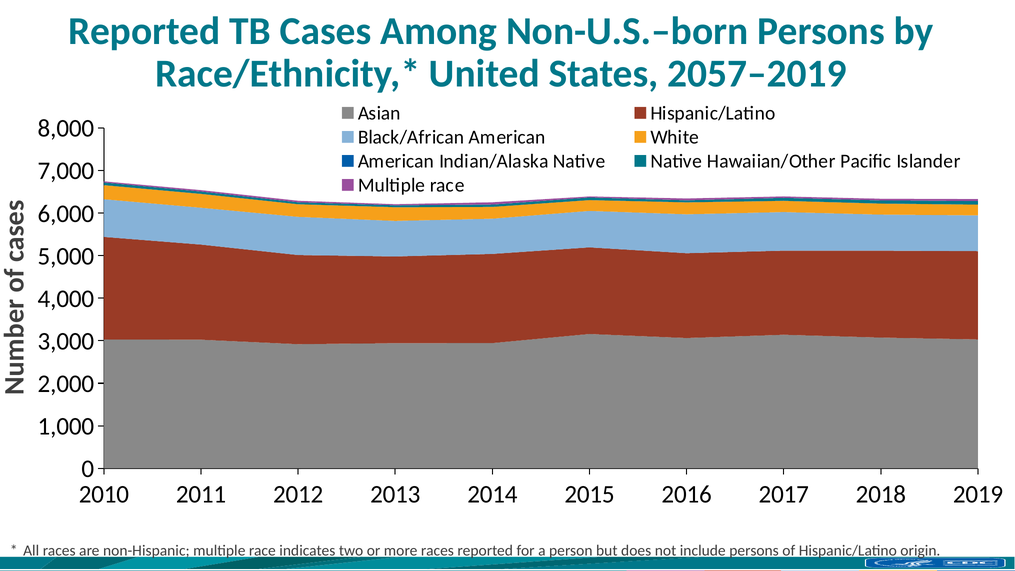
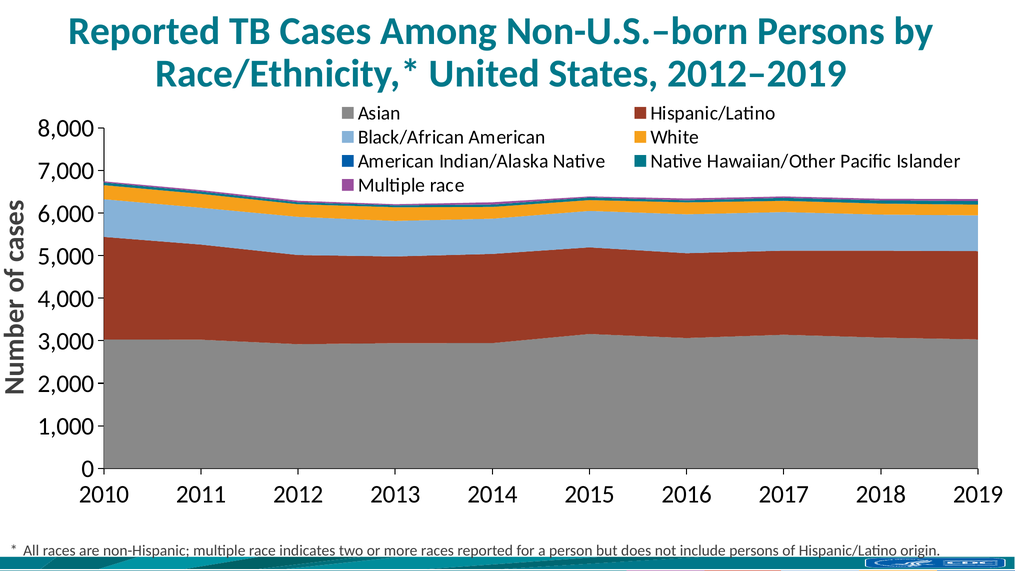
2057–2019: 2057–2019 -> 2012–2019 (757, 74)
